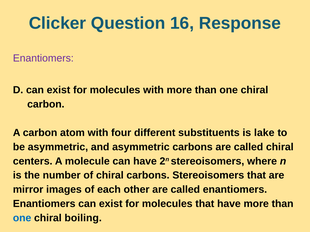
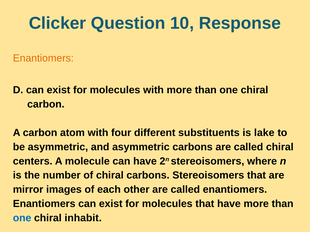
16: 16 -> 10 (182, 23)
Enantiomers colour: purple -> orange (43, 58)
boiling: boiling -> inhabit (83, 218)
